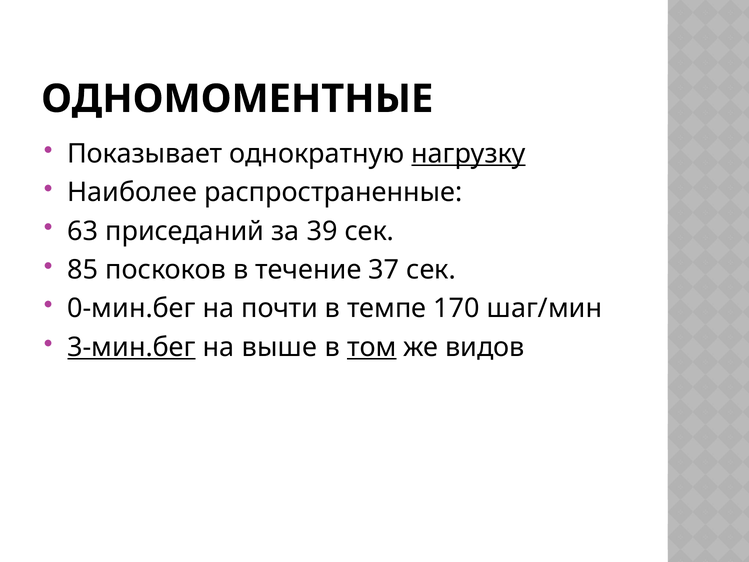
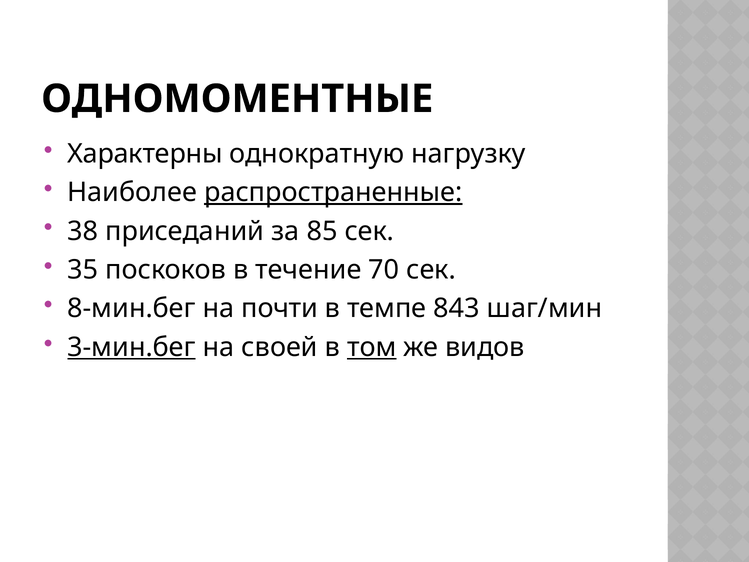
Показывает: Показывает -> Характерны (145, 154)
нагрузку underline: present -> none (469, 154)
распространенные underline: none -> present (333, 192)
63: 63 -> 38 (83, 231)
39: 39 -> 85 (322, 231)
85: 85 -> 35 (83, 270)
37: 37 -> 70 (384, 270)
0-мин.бег: 0-мин.бег -> 8-мин.бег (132, 308)
170: 170 -> 843 (457, 308)
выше: выше -> своей (280, 347)
